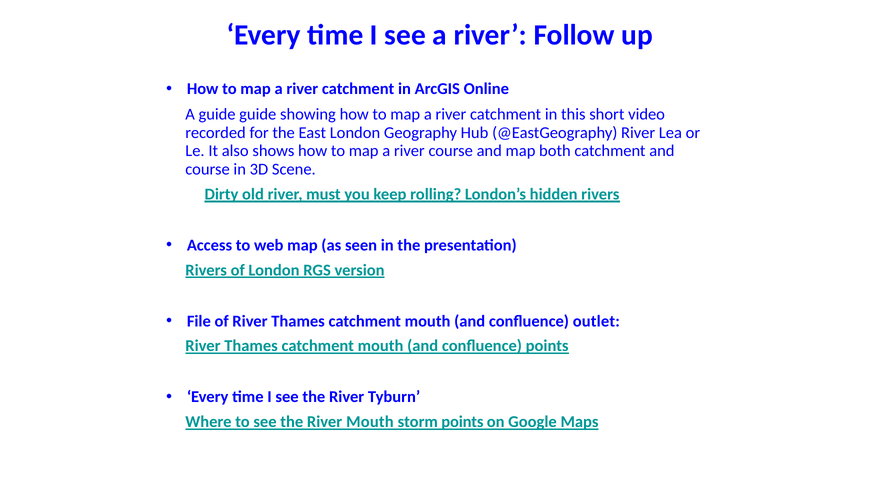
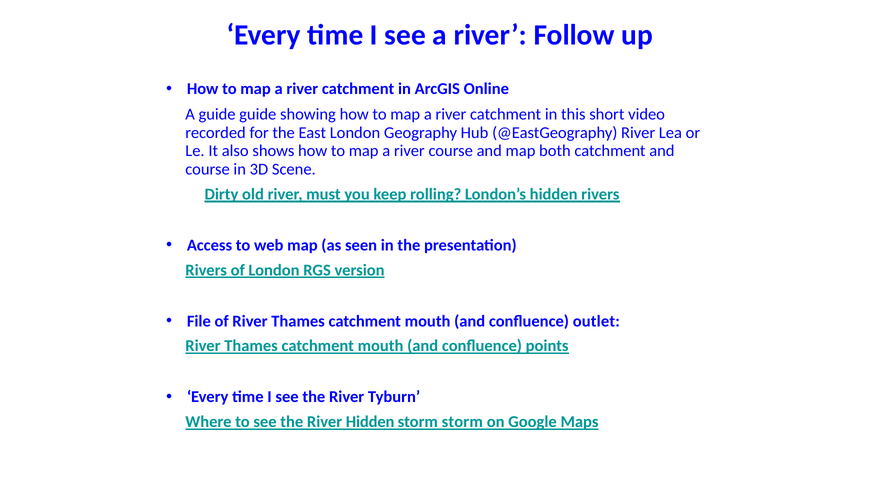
River Mouth: Mouth -> Hidden (370, 422)
storm points: points -> storm (462, 422)
